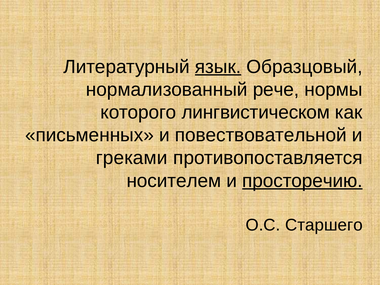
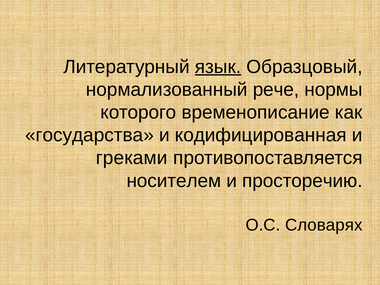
лингвистическом: лингвистическом -> временописание (256, 112)
письменных: письменных -> государства (89, 135)
повествовательной: повествовательной -> кодифицированная (261, 135)
просторечию underline: present -> none (302, 181)
Старшего: Старшего -> Словарях (324, 225)
